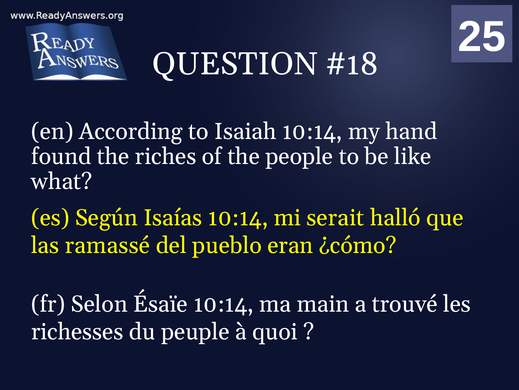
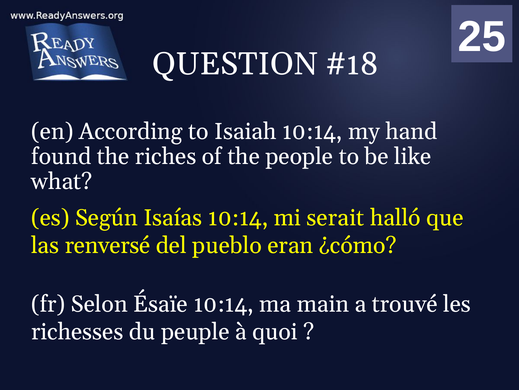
ramassé: ramassé -> renversé (108, 245)
